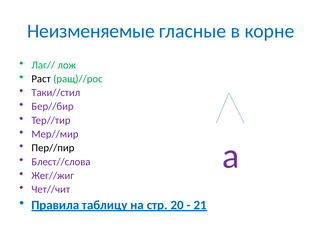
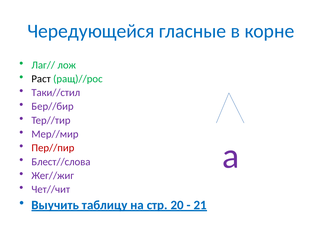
Неизменяемые: Неизменяемые -> Чередующейся (91, 31)
Пер//пир colour: black -> red (53, 148)
Правила: Правила -> Выучить (55, 205)
